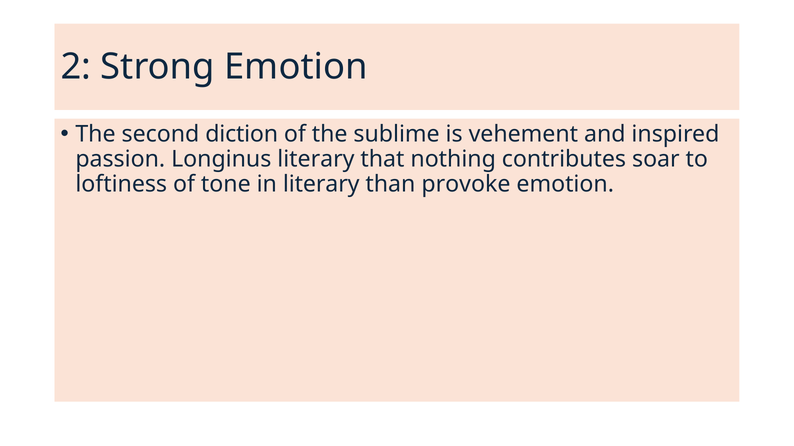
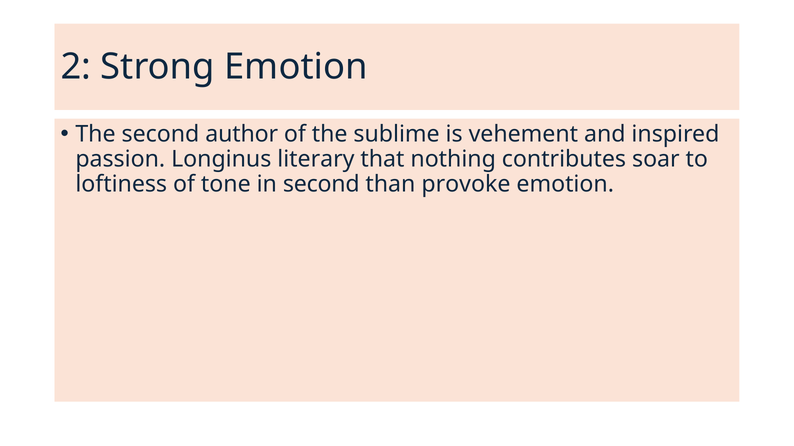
diction: diction -> author (242, 134)
in literary: literary -> second (321, 184)
